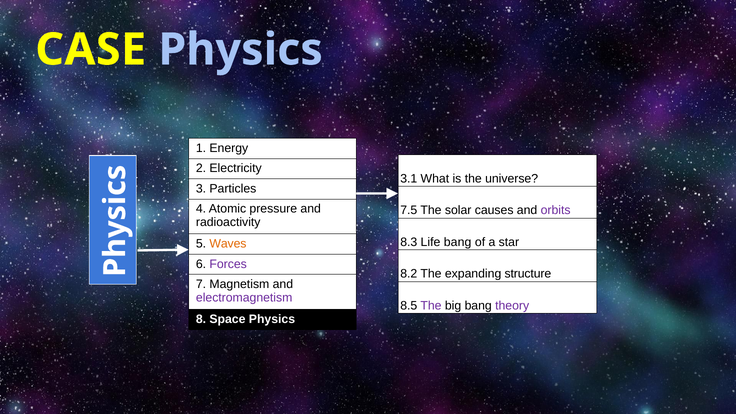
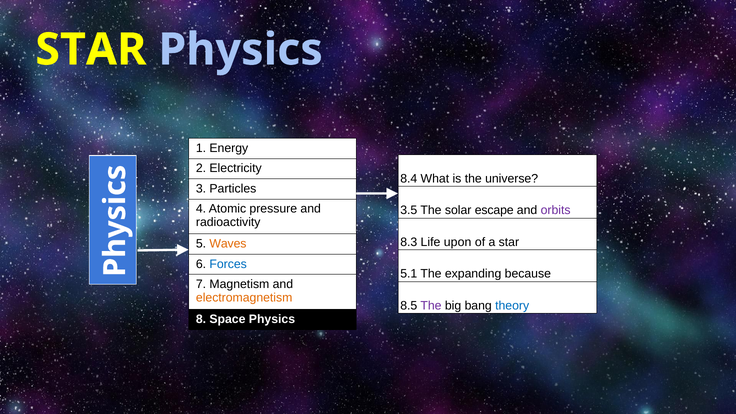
CASE: CASE -> STAR (91, 50)
3.1: 3.1 -> 8.4 (409, 179)
7.5: 7.5 -> 3.5 (409, 210)
causes: causes -> escape (494, 210)
Life bang: bang -> upon (458, 242)
Forces colour: purple -> blue (228, 264)
8.2: 8.2 -> 5.1 (409, 274)
structure: structure -> because (528, 274)
electromagnetism colour: purple -> orange (244, 298)
theory colour: purple -> blue (512, 306)
